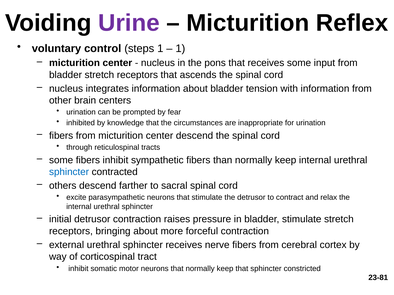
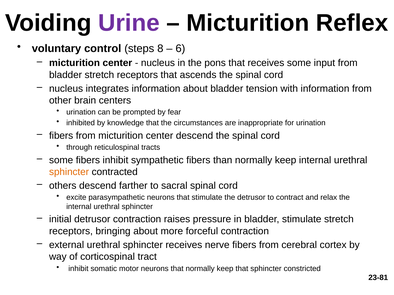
steps 1: 1 -> 8 (160, 49)
1: 1 -> 6 (180, 49)
sphincter colour: blue -> orange (69, 172)
